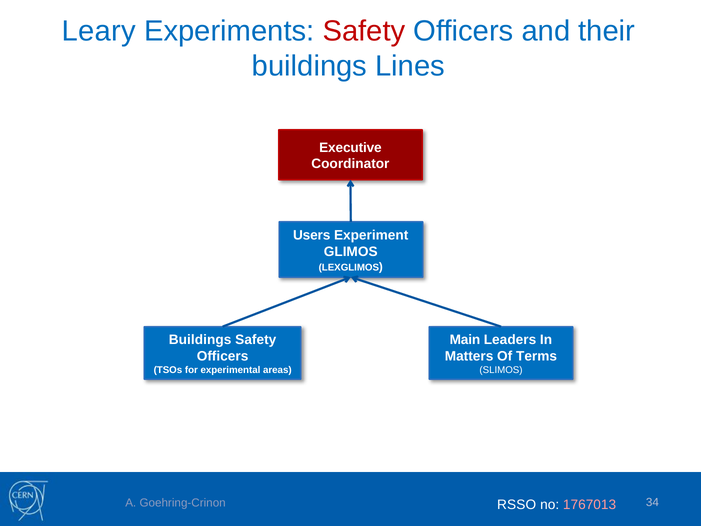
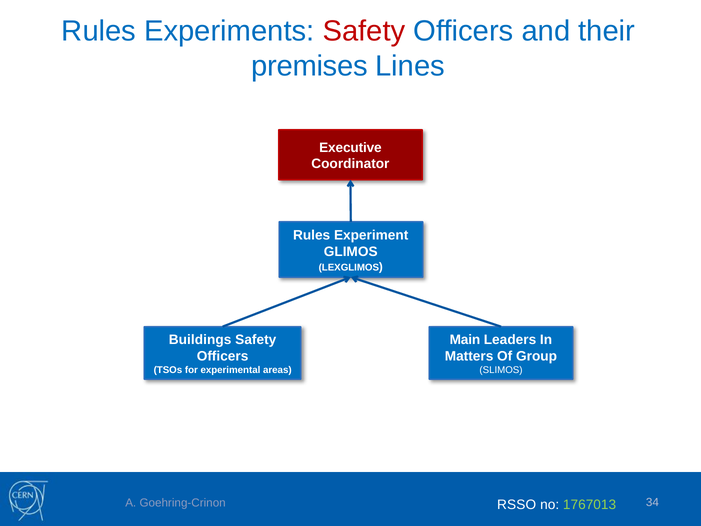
Leary: Leary -> Rules (99, 31)
buildings: buildings -> premises (310, 66)
Users: Users -> Rules (312, 235)
Terms: Terms -> Group (537, 356)
1767013 colour: pink -> light green (590, 504)
